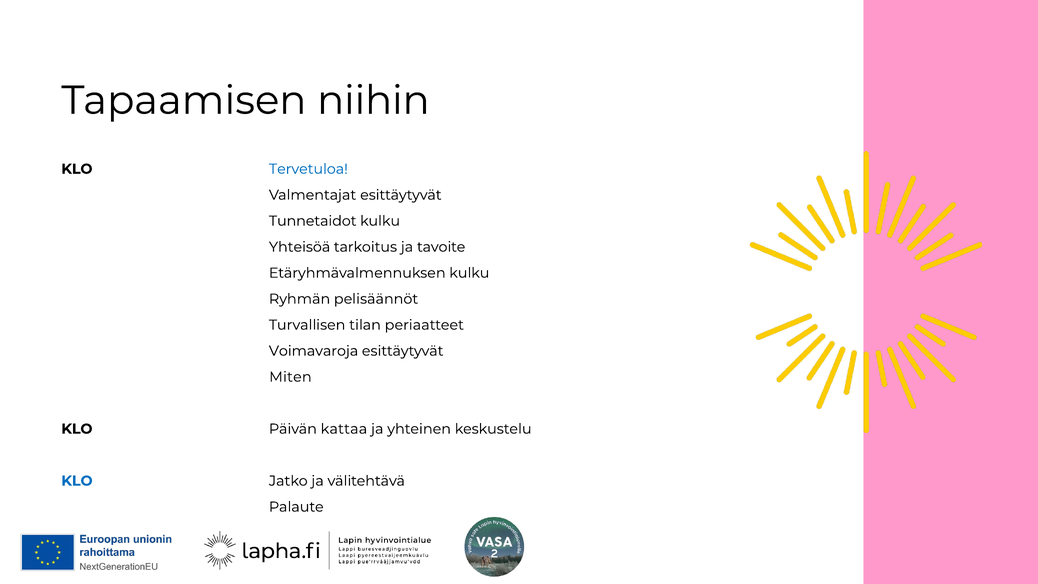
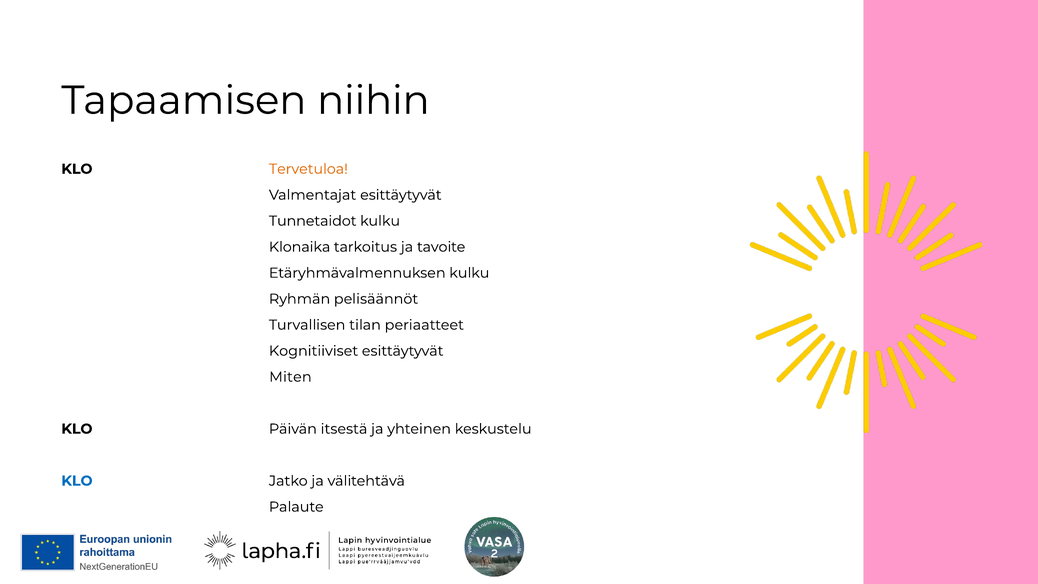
Tervetuloa colour: blue -> orange (308, 169)
Yhteisöä: Yhteisöä -> Klonaika (300, 247)
Voimavaroja: Voimavaroja -> Kognitiiviset (314, 351)
kattaa: kattaa -> itsestä (344, 429)
